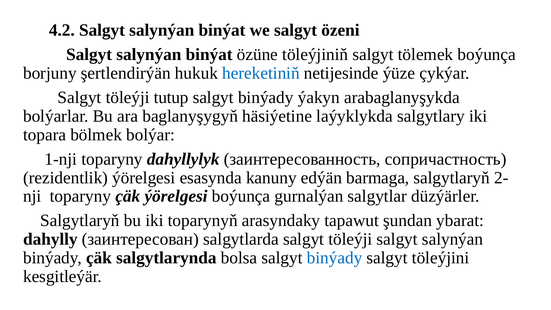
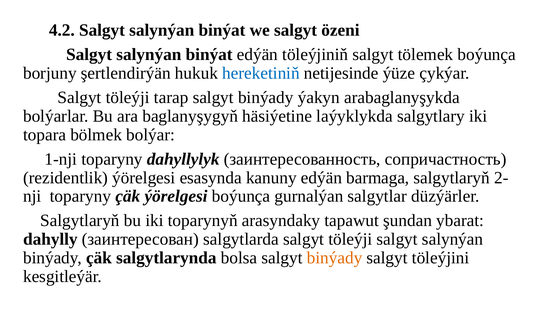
binýat özüne: özüne -> edýän (257, 55)
tutup: tutup -> tarap (171, 98)
binýady colour: blue -> orange (335, 258)
